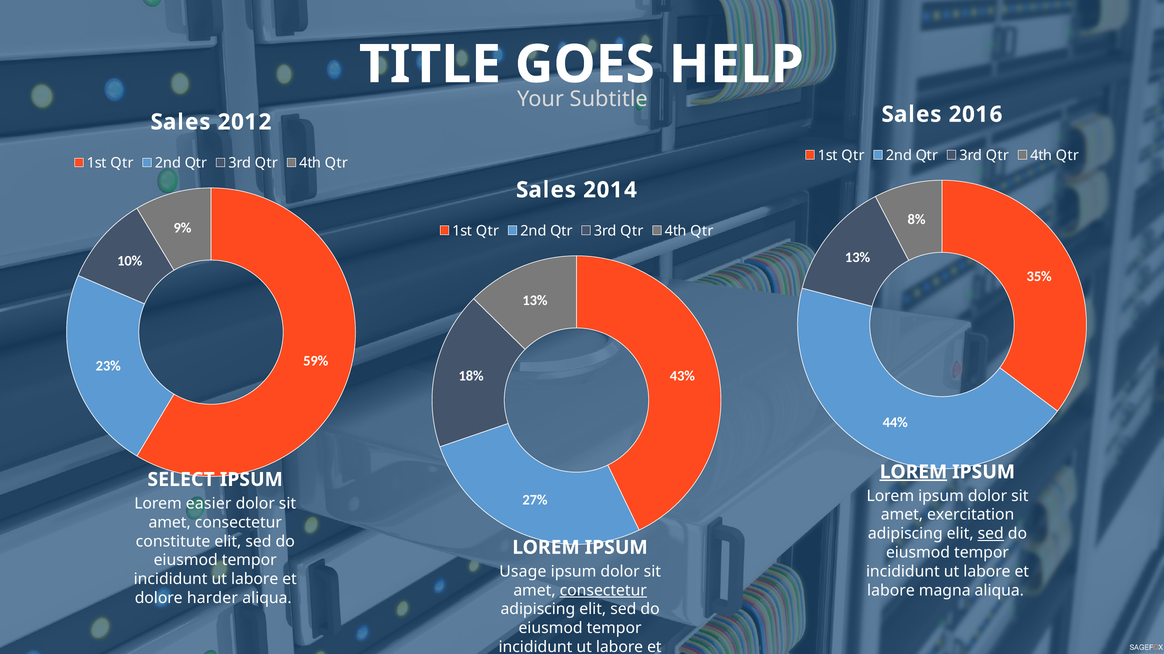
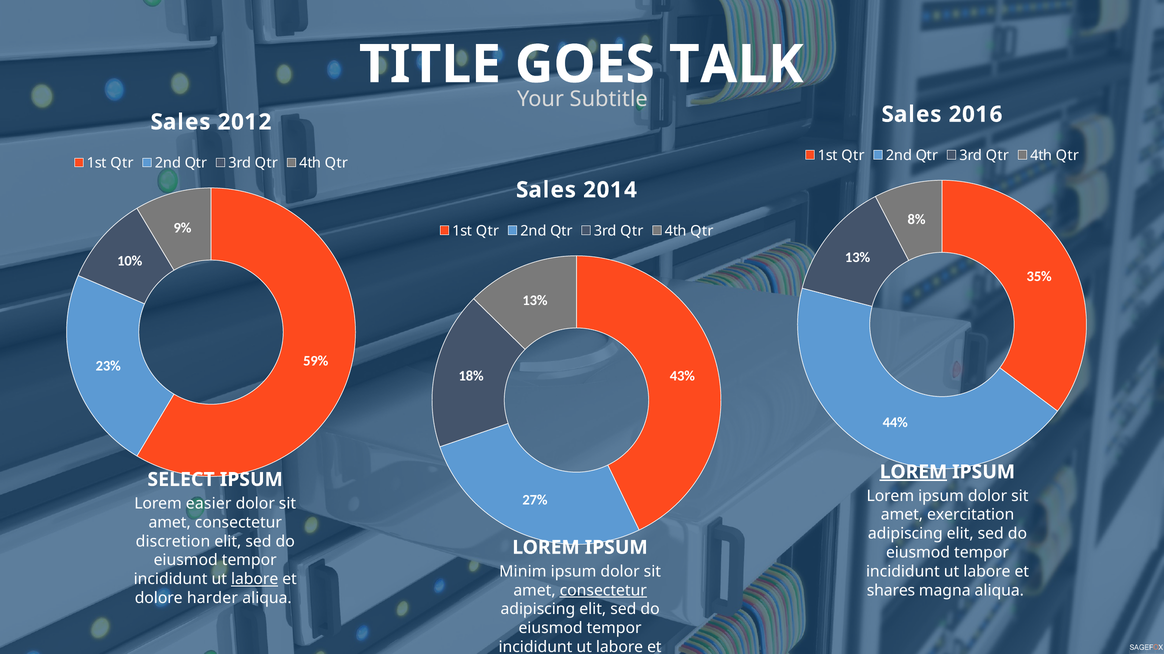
HELP: HELP -> TALK (736, 65)
sed underline: present -> none (991, 534)
constitute: constitute -> discretion (173, 542)
Usage: Usage -> Minim (523, 572)
labore underline: none -> present (255, 580)
labore: labore -> shares (891, 591)
